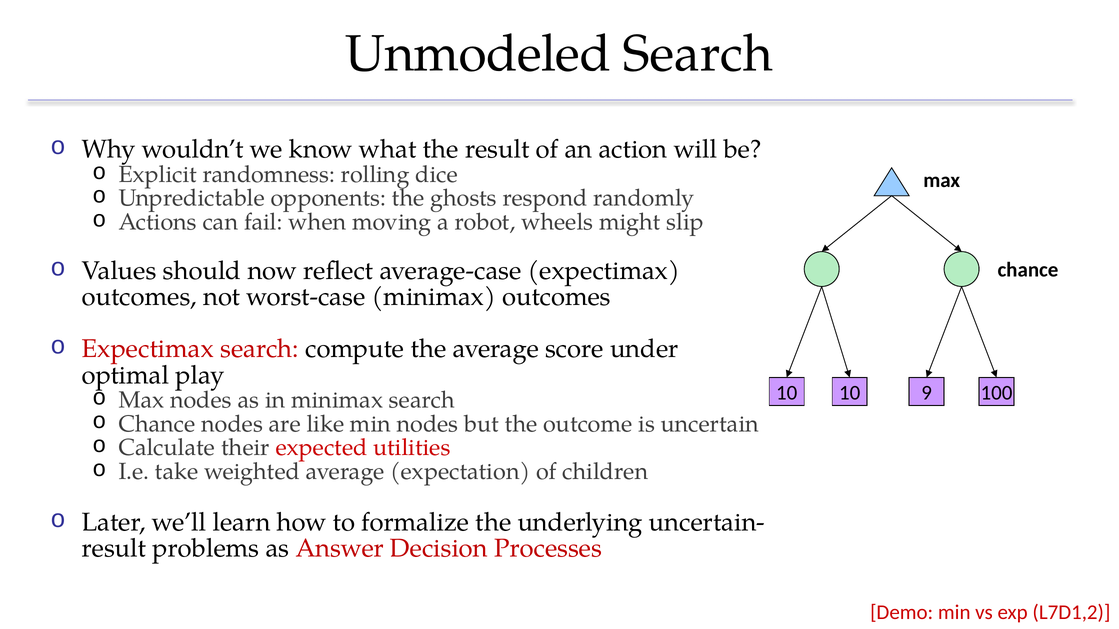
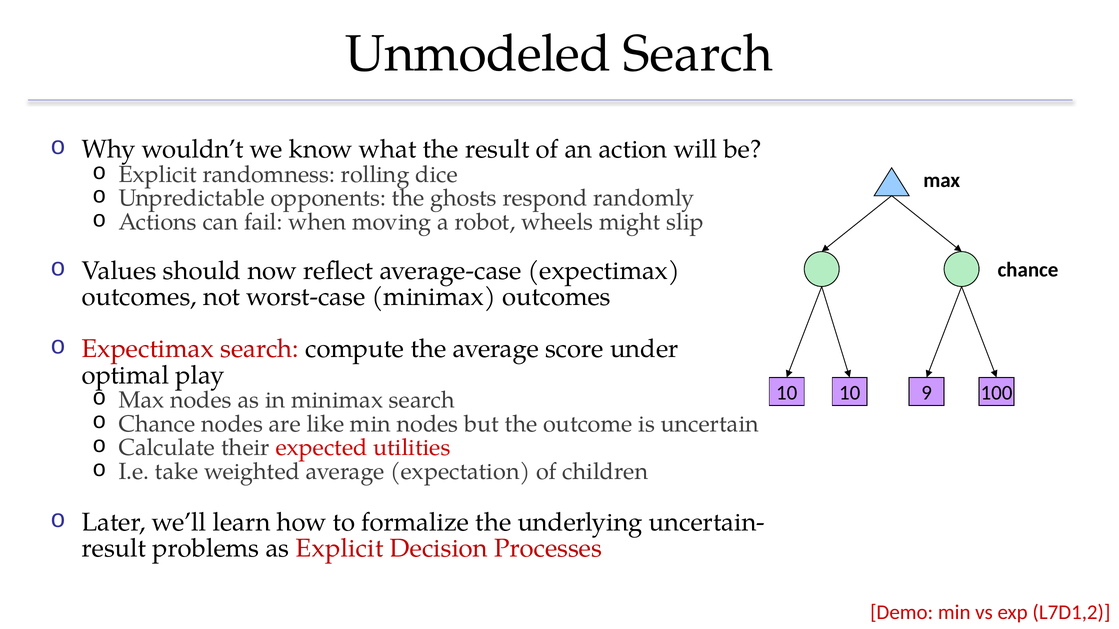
as Answer: Answer -> Explicit (340, 549)
